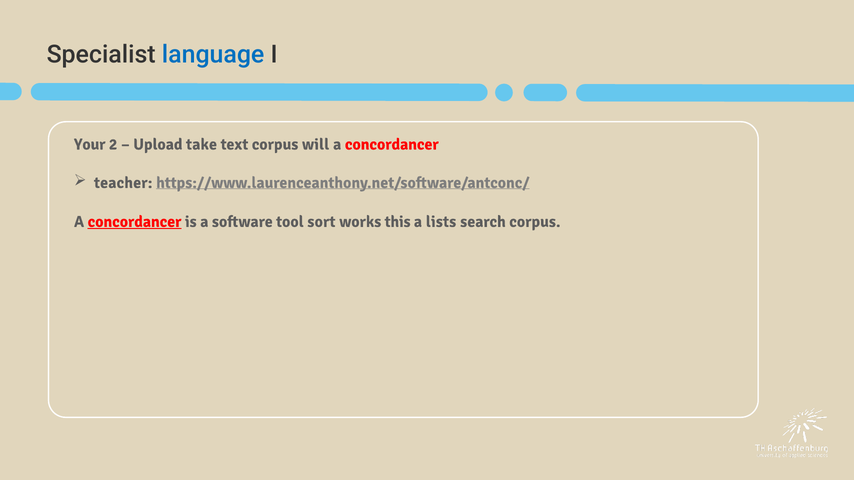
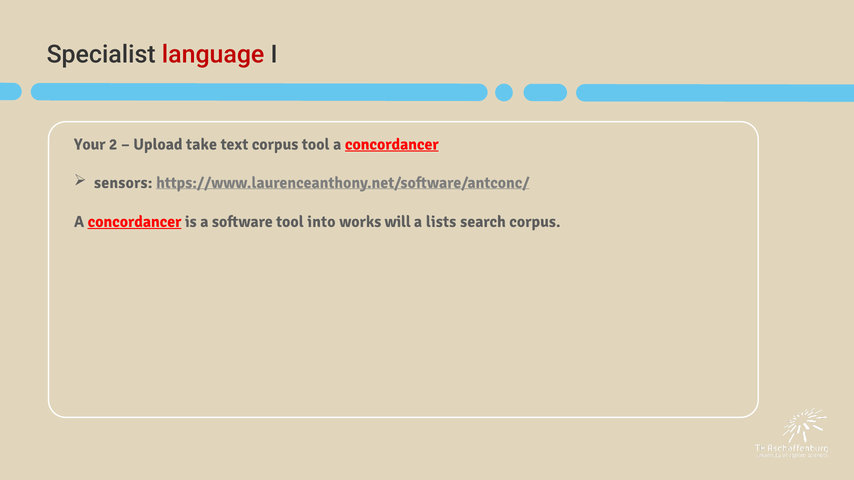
language colour: blue -> red (213, 55)
corpus will: will -> tool (316, 144)
concordancer underline: none -> present (392, 144)
teacher: teacher -> sensors (123, 183)
sort: sort -> into (321, 222)
this: this -> will (398, 222)
